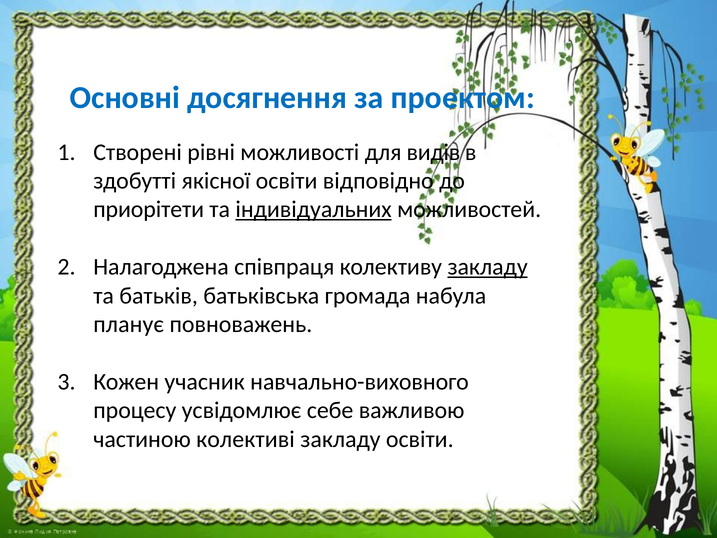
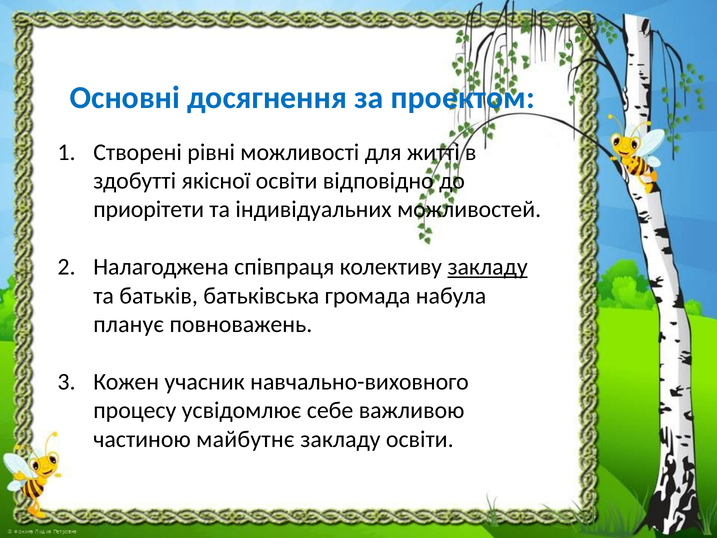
видів: видів -> житті (433, 152)
індивідуальних underline: present -> none (314, 209)
колективі: колективі -> майбутнє (245, 439)
